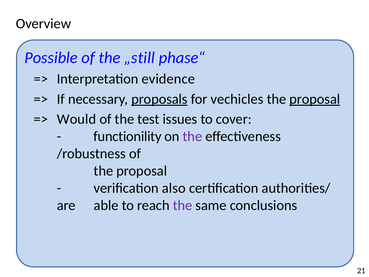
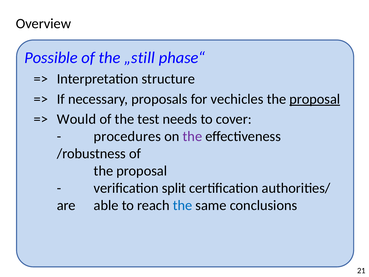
evidence: evidence -> structure (168, 79)
proposals underline: present -> none (159, 99)
issues: issues -> needs (180, 119)
functionility: functionility -> procedures (127, 136)
also: also -> split (174, 188)
the colour: purple -> blue (183, 205)
